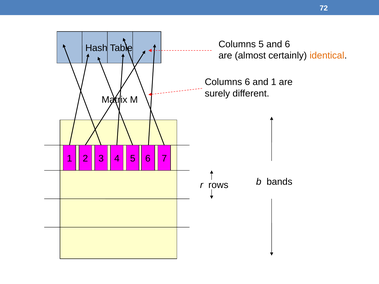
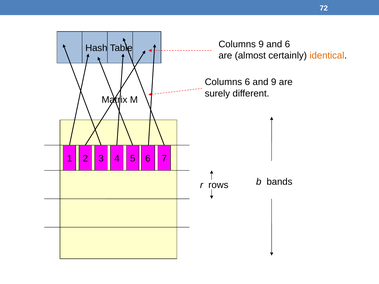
Columns 5: 5 -> 9 (261, 44)
and 1: 1 -> 9 (274, 82)
